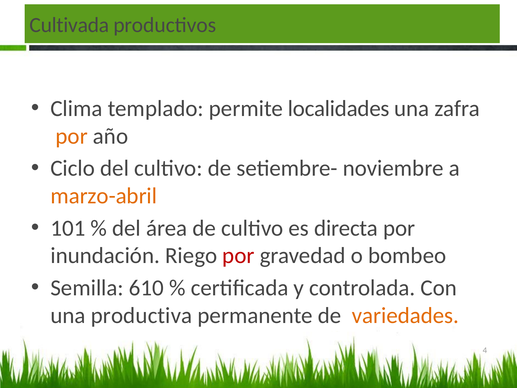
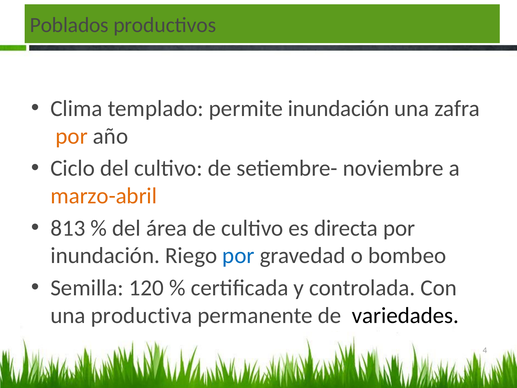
Cultivada: Cultivada -> Poblados (69, 25)
permite localidades: localidades -> inundación (339, 108)
101: 101 -> 813 (68, 228)
por colour: red -> blue (238, 256)
610: 610 -> 120 (146, 288)
variedades colour: orange -> black (405, 315)
